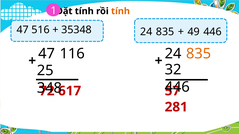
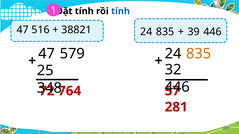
tính colour: orange -> blue (120, 11)
35348: 35348 -> 38821 (76, 30)
49: 49 -> 39 (194, 32)
116: 116 -> 579 (72, 54)
617: 617 -> 764 (70, 91)
